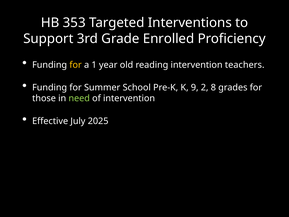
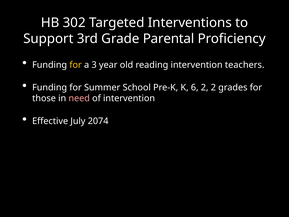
353: 353 -> 302 (74, 23)
Enrolled: Enrolled -> Parental (169, 39)
1: 1 -> 3 (94, 65)
9: 9 -> 6 (195, 87)
2 8: 8 -> 2 (213, 87)
need colour: light green -> pink (79, 98)
2025: 2025 -> 2074 (98, 121)
